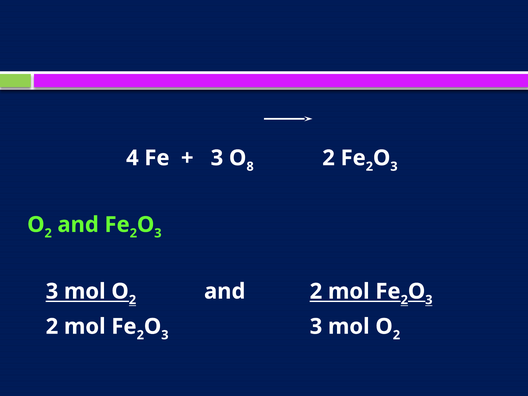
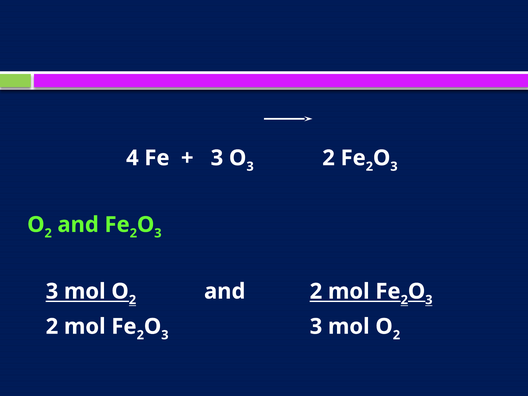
8: 8 -> 3 (250, 167)
